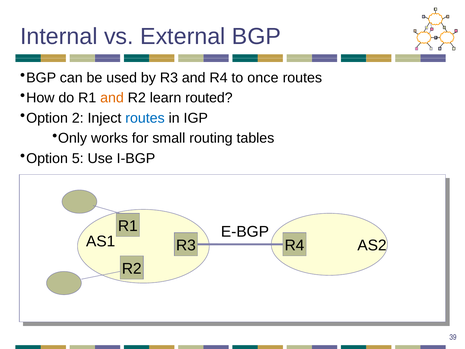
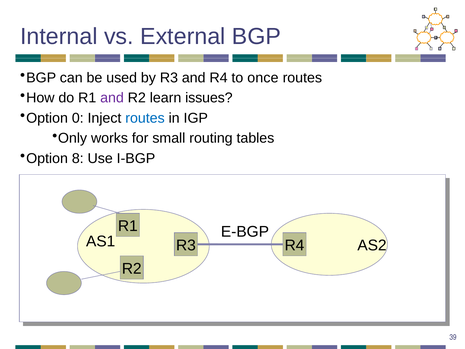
and colour: orange -> purple (112, 98)
routed: routed -> issues (209, 98)
2: 2 -> 0 (78, 118)
5: 5 -> 8 (78, 158)
